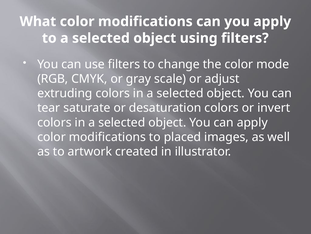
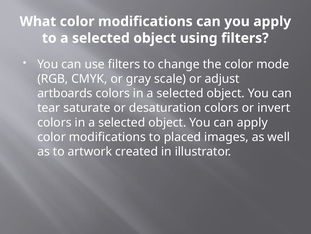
extruding: extruding -> artboards (65, 93)
